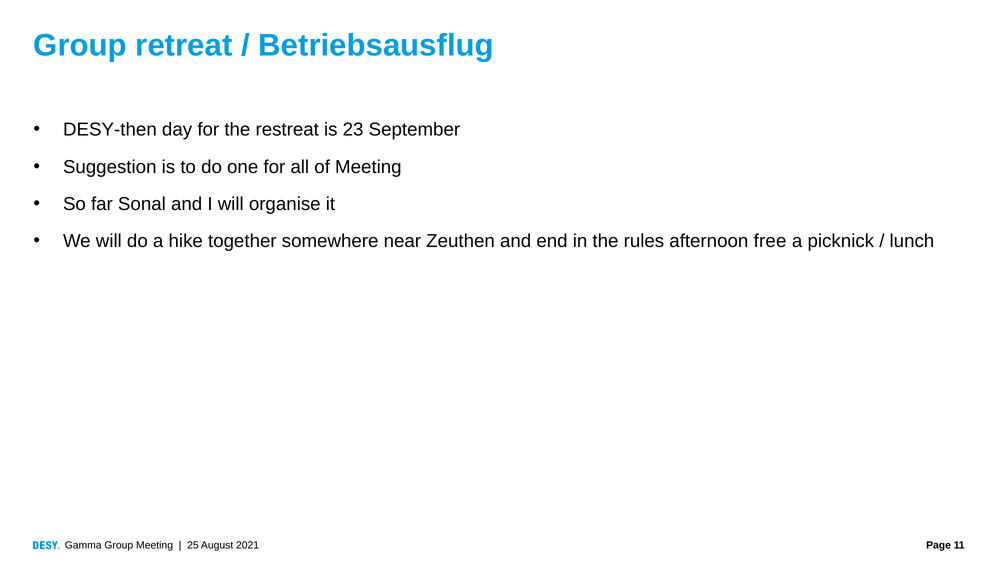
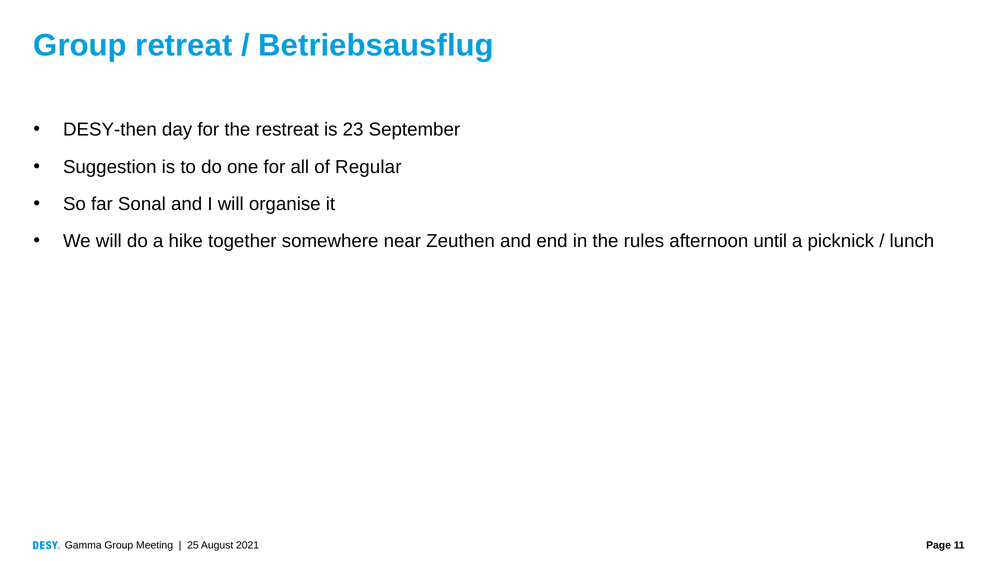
of Meeting: Meeting -> Regular (368, 167)
free: free -> until (770, 241)
